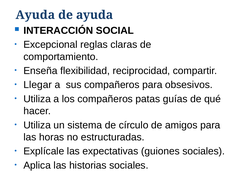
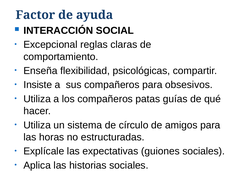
Ayuda: Ayuda -> Factor (35, 15)
reciprocidad: reciprocidad -> psicológicas (141, 71)
Llegar: Llegar -> Insiste (38, 85)
